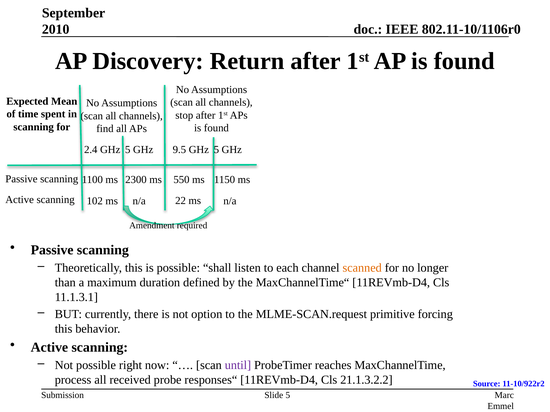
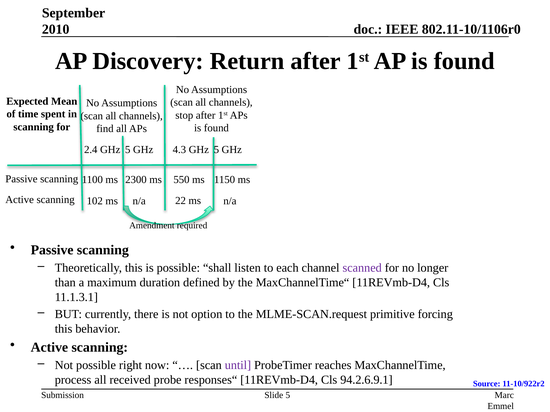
9.5: 9.5 -> 4.3 (179, 150)
scanned colour: orange -> purple (362, 268)
21.1.3.2.2: 21.1.3.2.2 -> 94.2.6.9.1 (366, 380)
